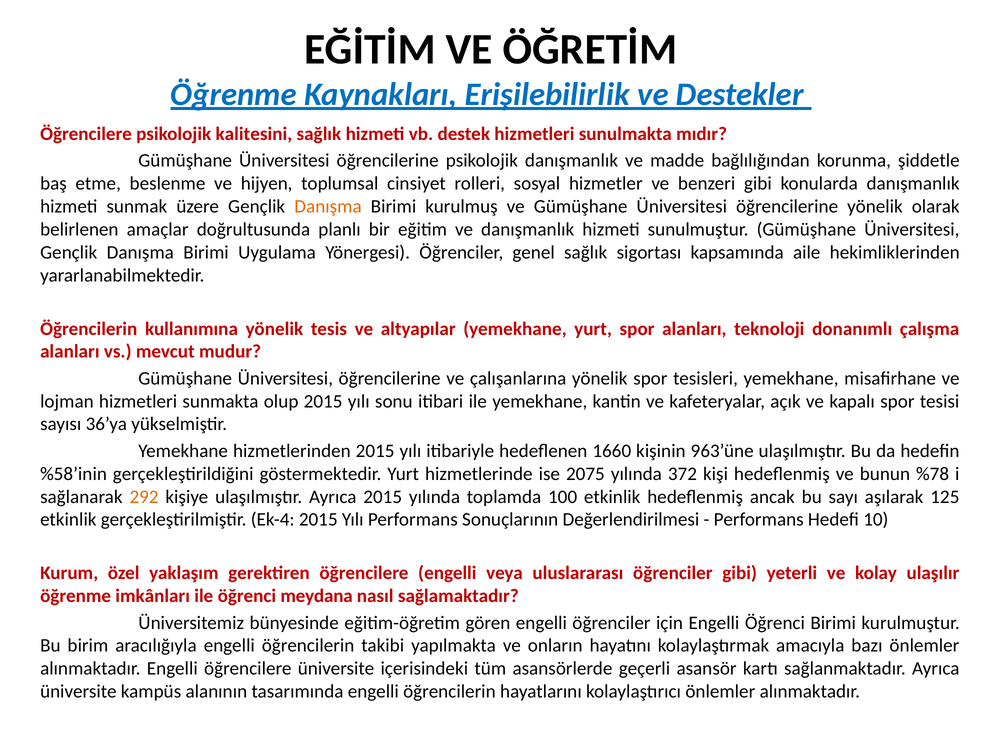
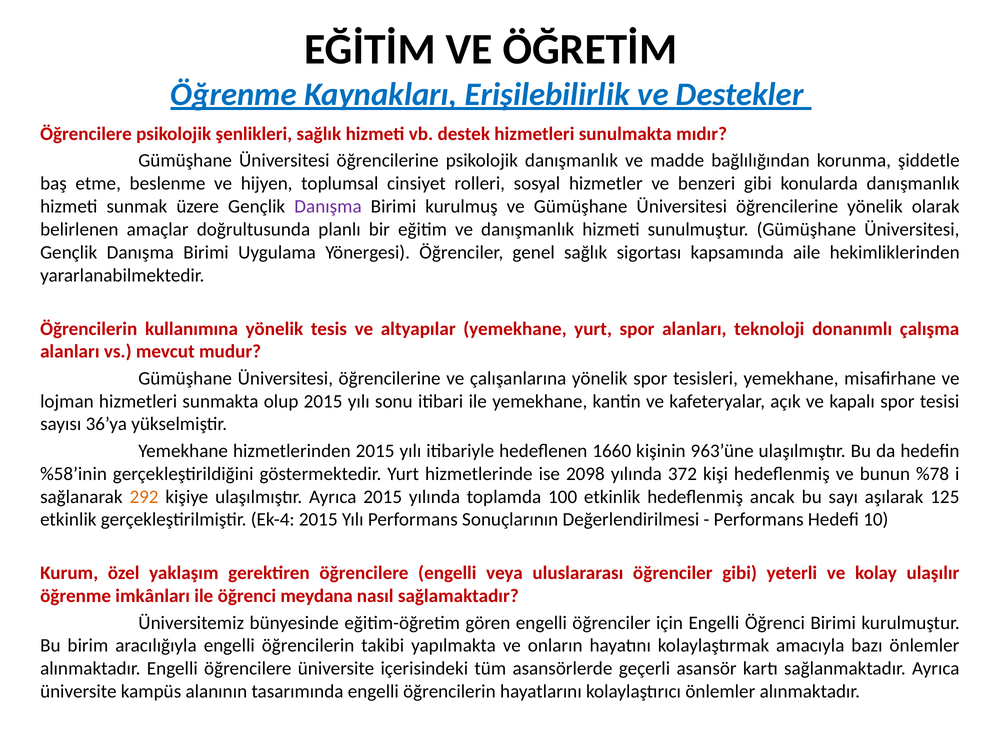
kalitesini: kalitesini -> şenlikleri (254, 134)
Danışma colour: orange -> purple (328, 207)
2075: 2075 -> 2098 (585, 474)
